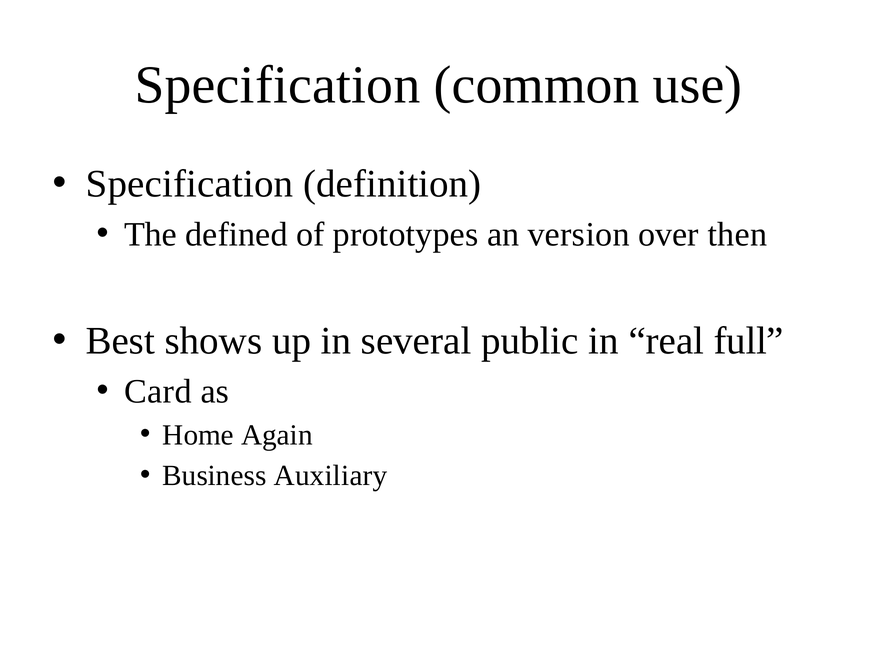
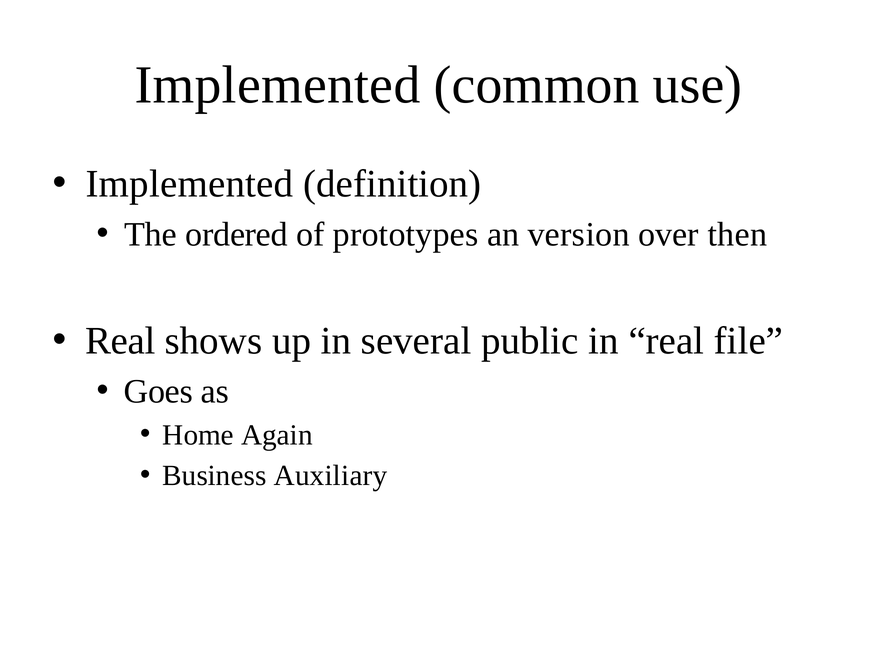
Specification: Specification -> Implemented (278, 85)
Specification: Specification -> Implemented (190, 184)
defined: defined -> ordered (237, 235)
Best: Best -> Real (120, 341)
full: full -> file (749, 341)
Card: Card -> Goes (158, 392)
